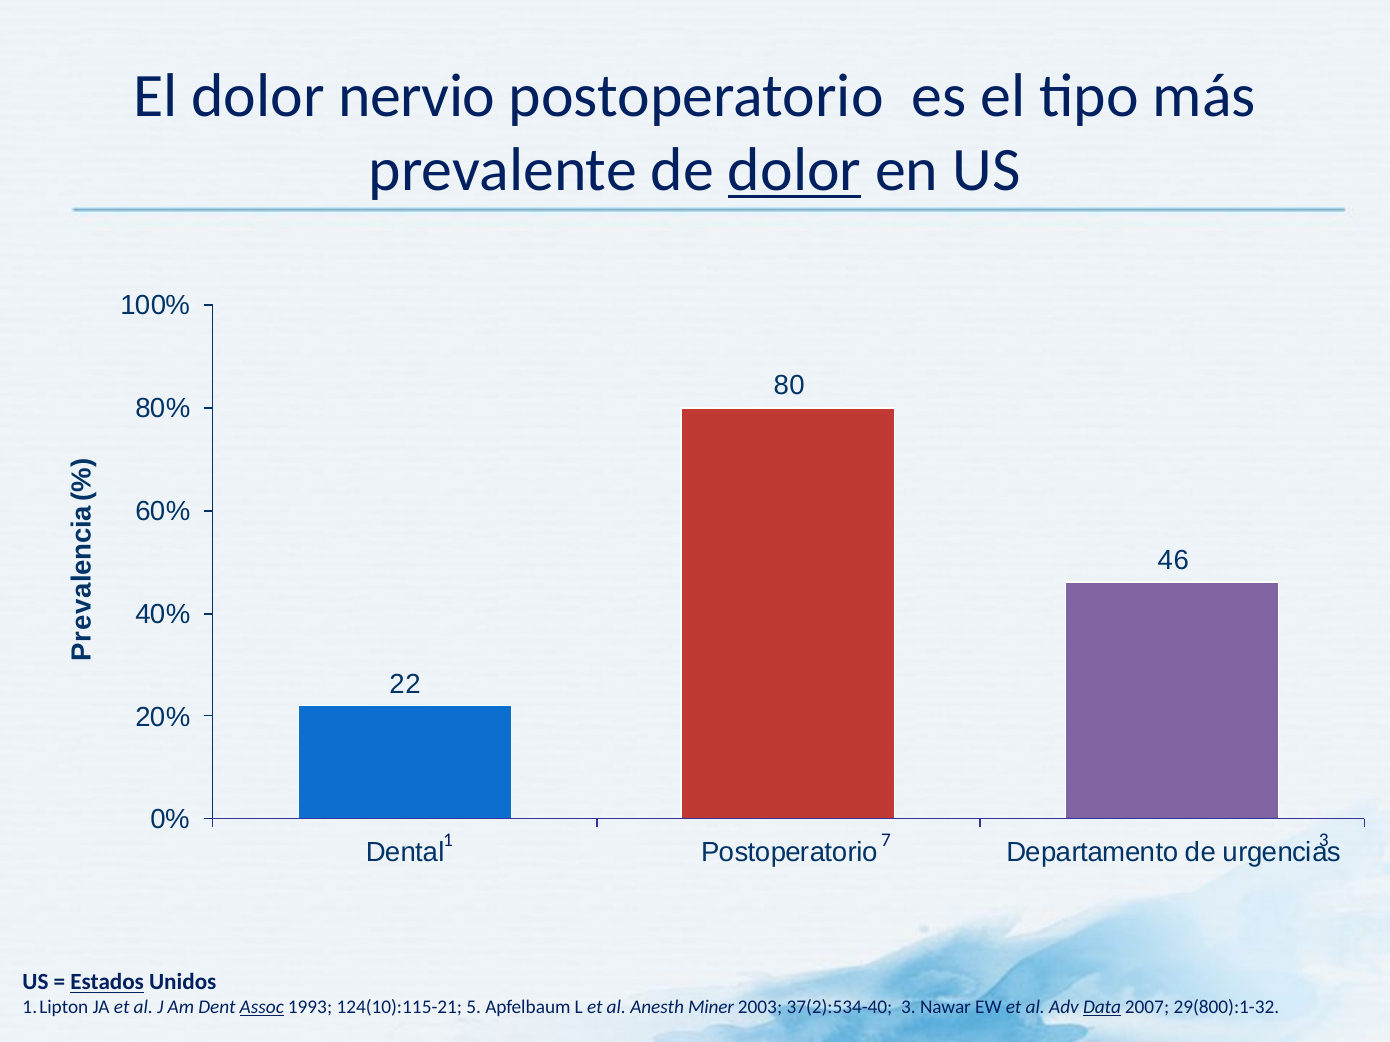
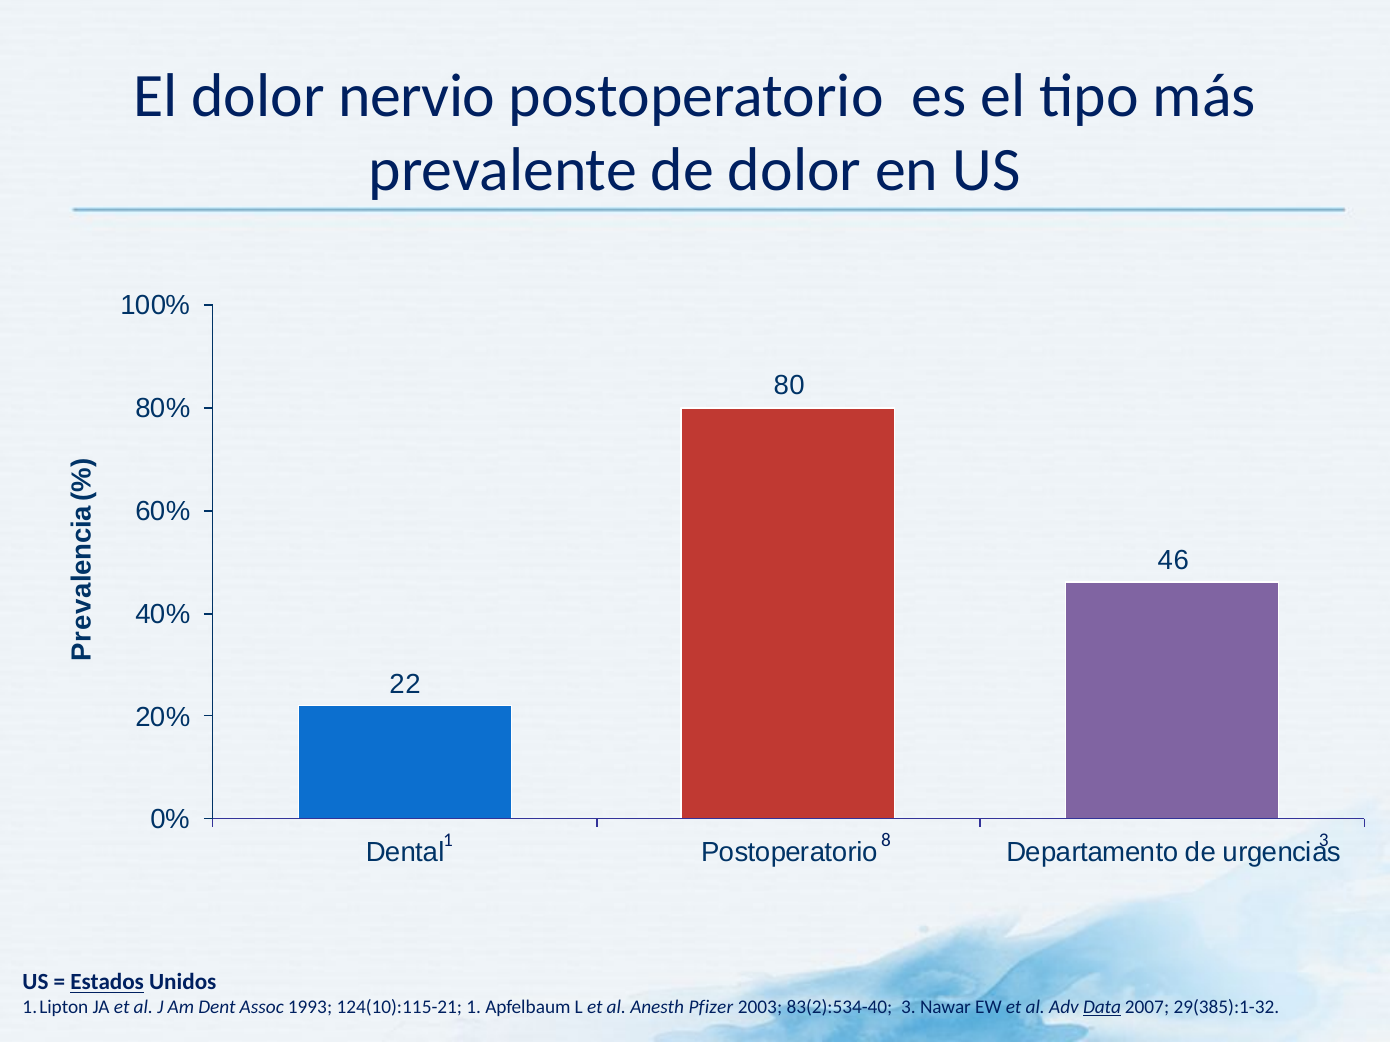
dolor underline: present -> none (795, 170)
7: 7 -> 8 (886, 841)
Assoc underline: present -> none (262, 1008)
124(10):115-21 5: 5 -> 1 (474, 1008)
Miner: Miner -> Pfizer (711, 1008)
37(2):534-40: 37(2):534-40 -> 83(2):534-40 (839, 1008)
29(800):1-32: 29(800):1-32 -> 29(385):1-32 (1226, 1008)
